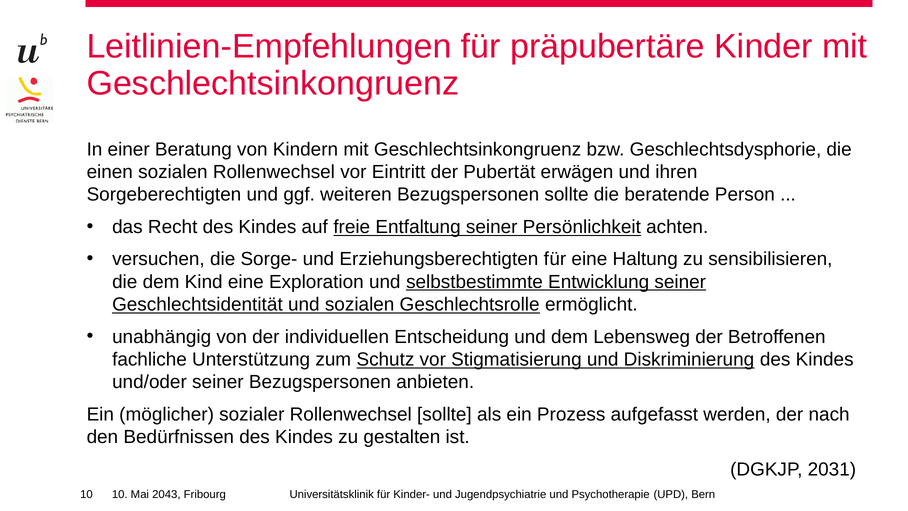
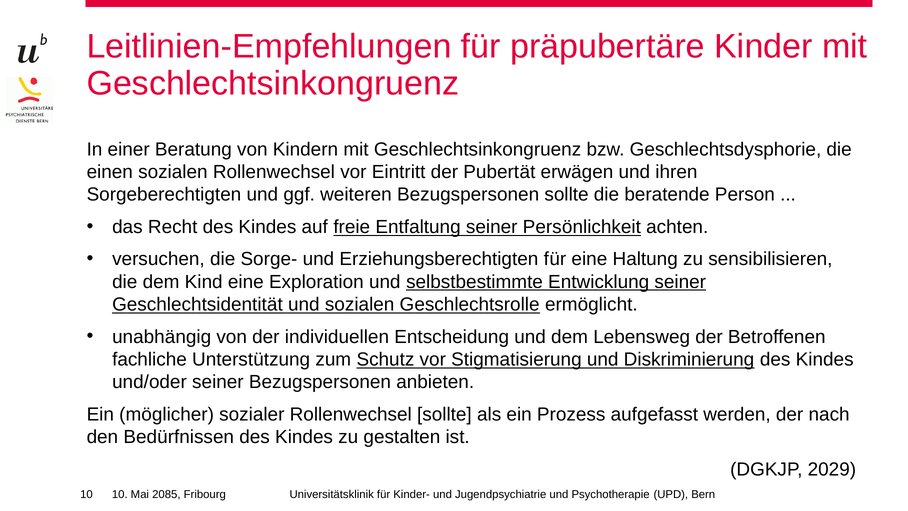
2031: 2031 -> 2029 (832, 469)
2043: 2043 -> 2085 (166, 494)
